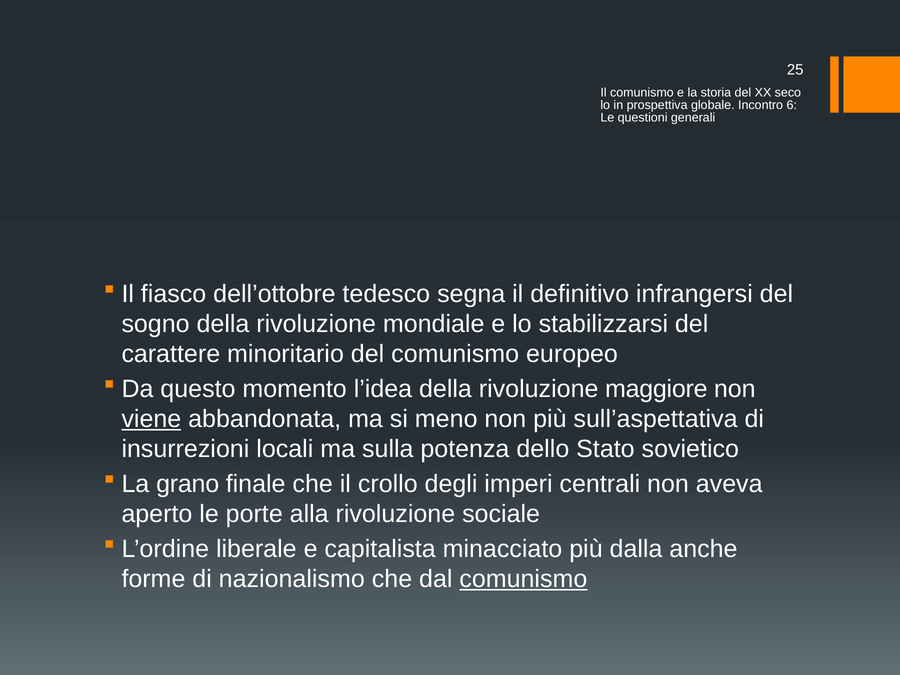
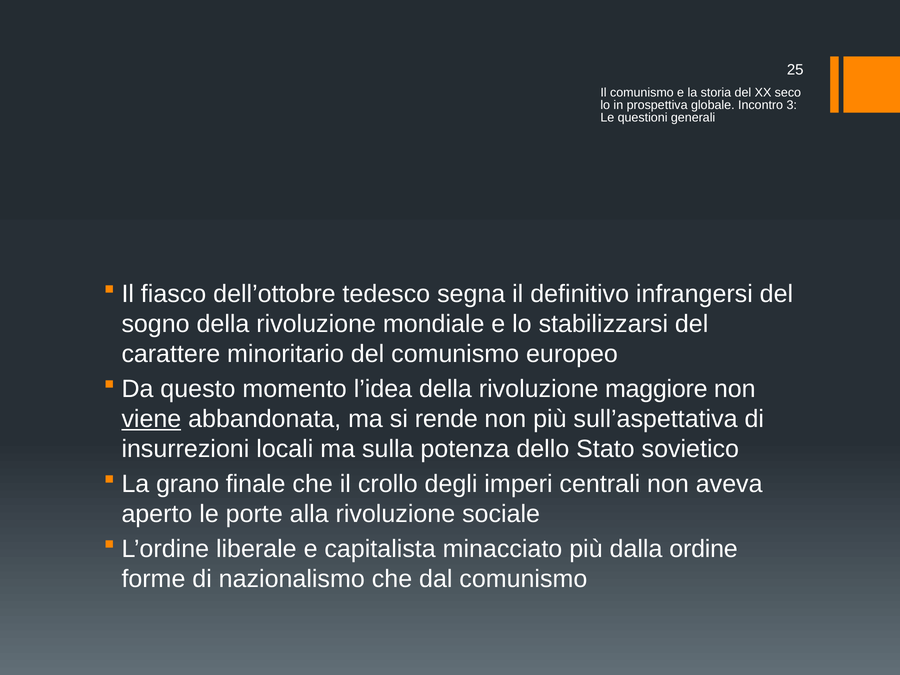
6: 6 -> 3 (792, 105)
meno: meno -> rende (446, 419)
anche: anche -> ordine (704, 549)
comunismo underline: present -> none (523, 579)
